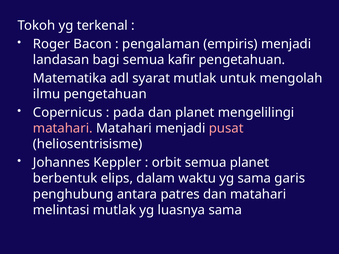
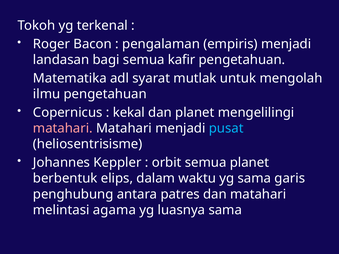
pada: pada -> kekal (129, 113)
pusat colour: pink -> light blue (226, 128)
melintasi mutlak: mutlak -> agama (114, 210)
